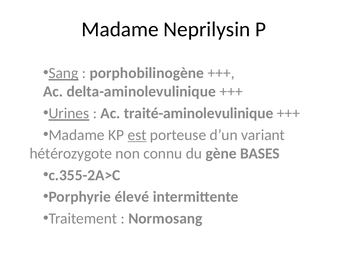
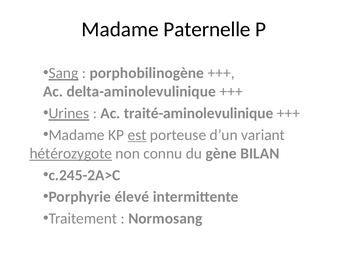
Neprilysin: Neprilysin -> Paternelle (207, 29)
hétérozygote underline: none -> present (71, 154)
BASES: BASES -> BILAN (260, 154)
c.355-2A>C: c.355-2A>C -> c.245-2A>C (84, 175)
